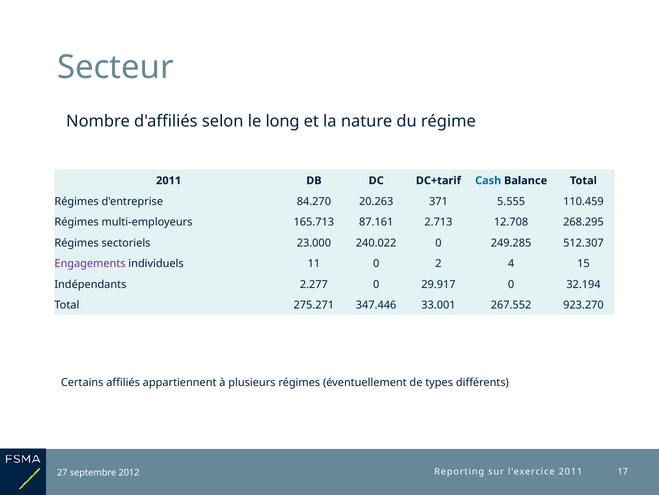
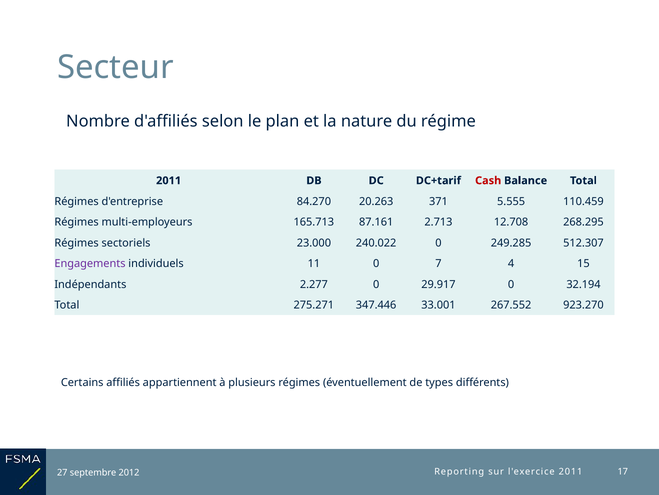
long: long -> plan (282, 121)
Cash colour: blue -> red (488, 180)
2: 2 -> 7 (438, 263)
